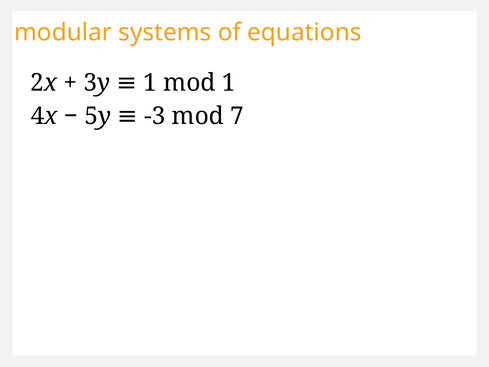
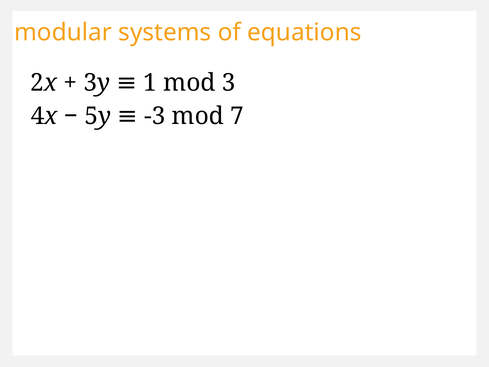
mod 1: 1 -> 3 (229, 83)
